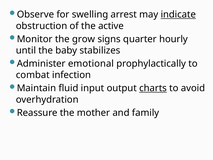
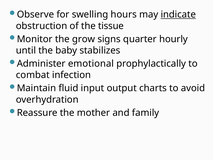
arrest: arrest -> hours (124, 15)
active: active -> tissue (111, 26)
charts underline: present -> none (153, 88)
